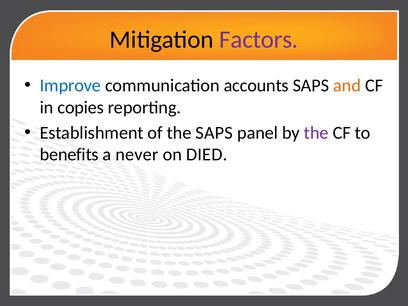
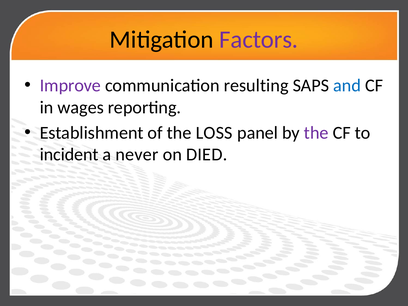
Improve colour: blue -> purple (70, 86)
accounts: accounts -> resulting (256, 86)
and colour: orange -> blue (347, 86)
copies: copies -> wages (81, 107)
the SAPS: SAPS -> LOSS (214, 133)
benefits: benefits -> incident (69, 155)
